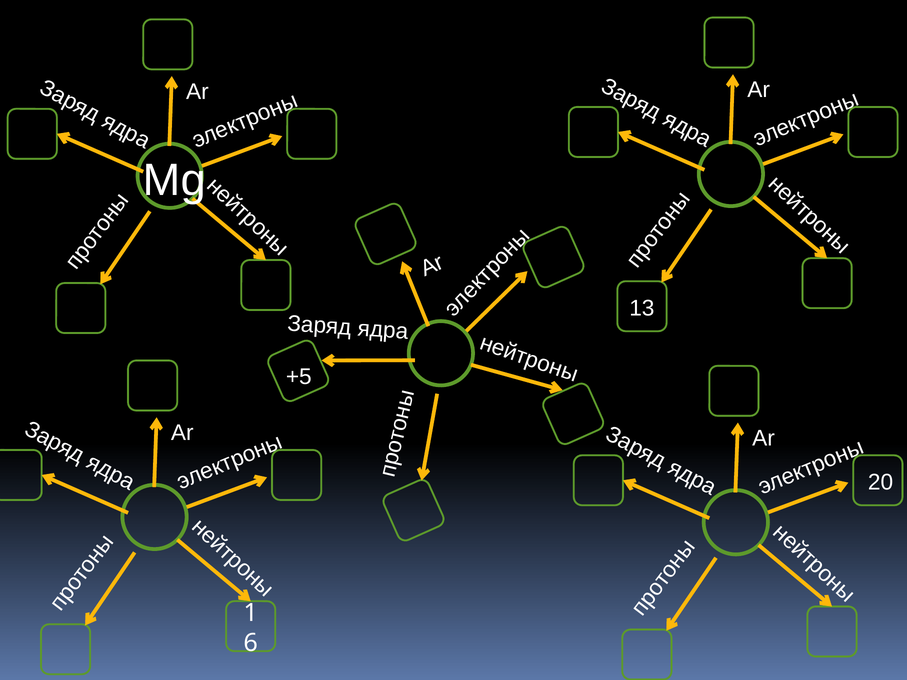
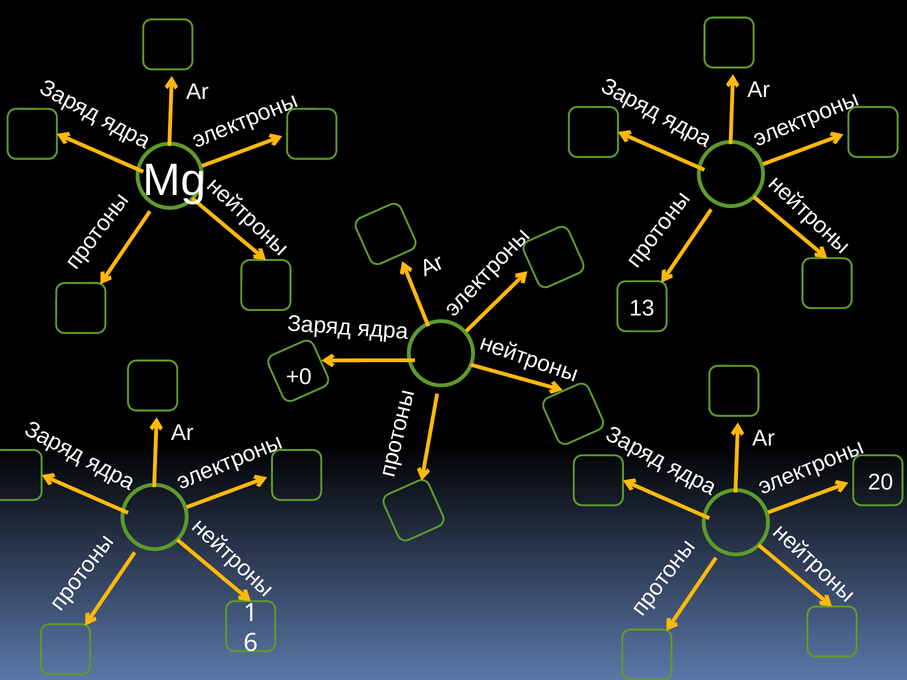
+5: +5 -> +0 (299, 377)
